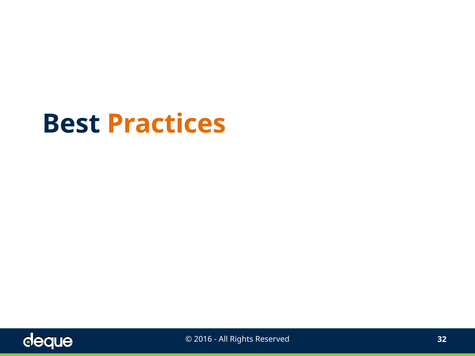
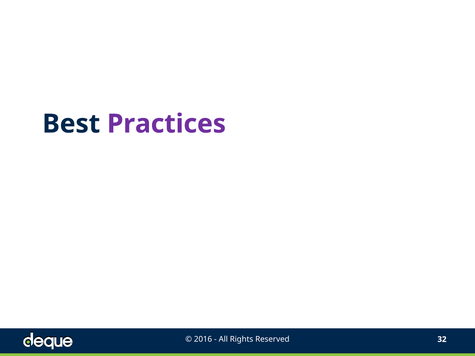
Practices colour: orange -> purple (166, 124)
